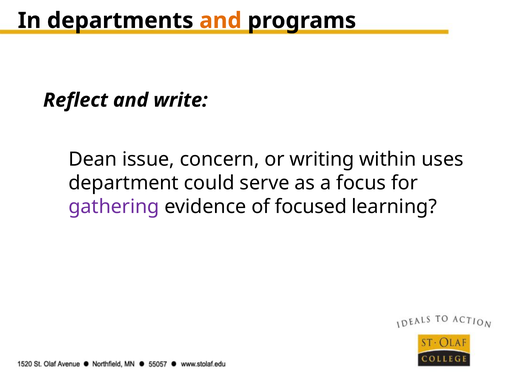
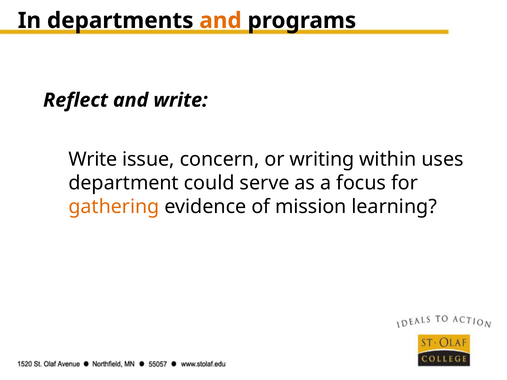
Dean: Dean -> Write (93, 159)
gathering colour: purple -> orange (114, 207)
focused: focused -> mission (311, 207)
